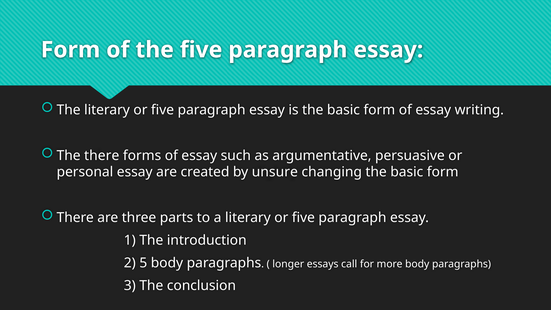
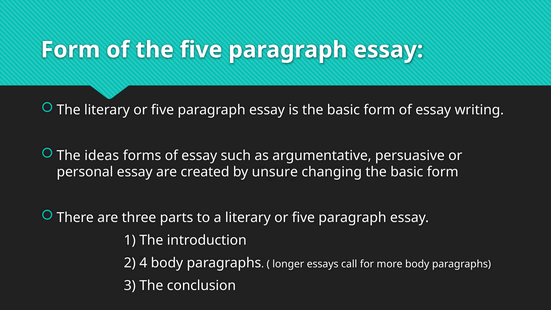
The there: there -> ideas (102, 155)
5: 5 -> 4 (143, 263)
